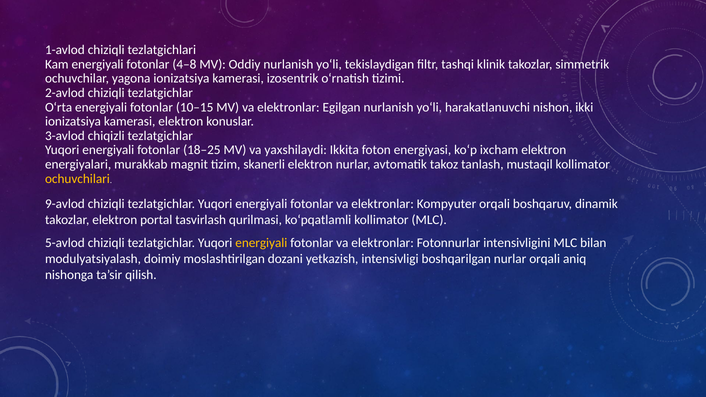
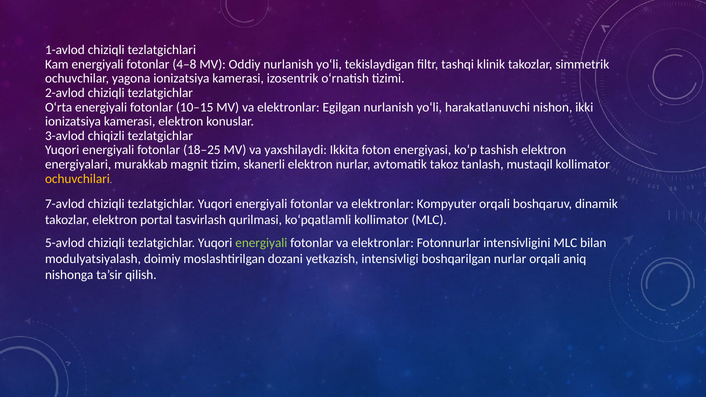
ixcham: ixcham -> tashish (499, 150)
9-avlod: 9-avlod -> 7-avlod (65, 204)
energiyali colour: yellow -> light green (261, 243)
